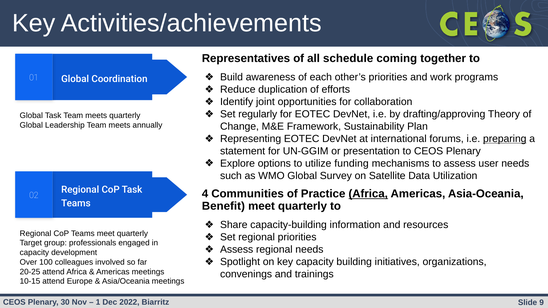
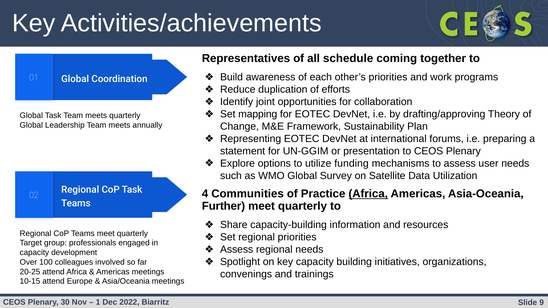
regularly: regularly -> mapping (258, 114)
preparing underline: present -> none (505, 139)
Benefit: Benefit -> Further (223, 206)
